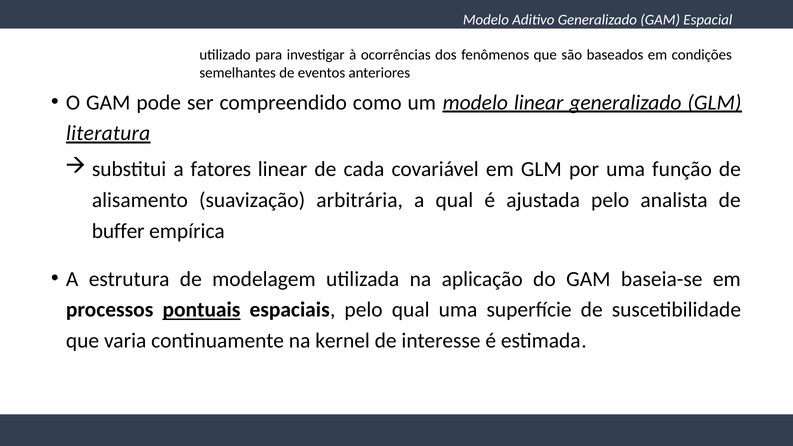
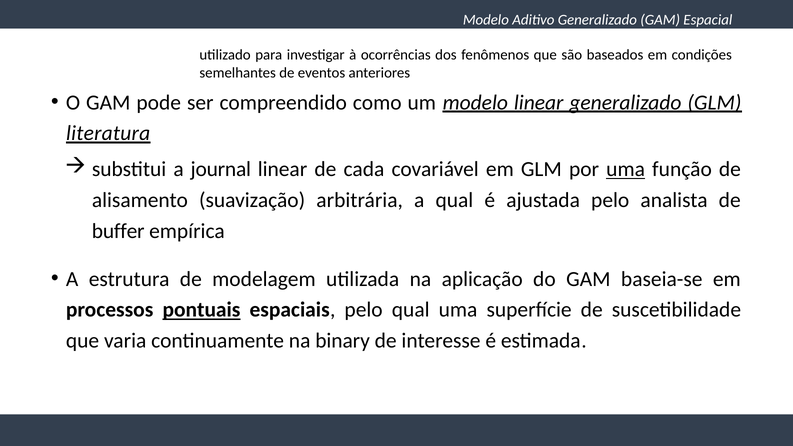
fatores: fatores -> journal (221, 169)
uma underline: none -> present (626, 169)
kernel: kernel -> binary (343, 341)
